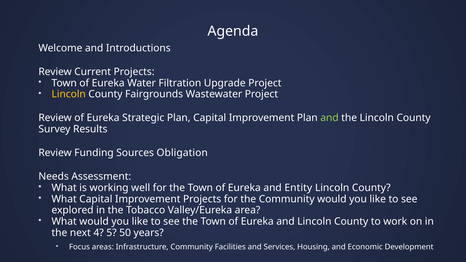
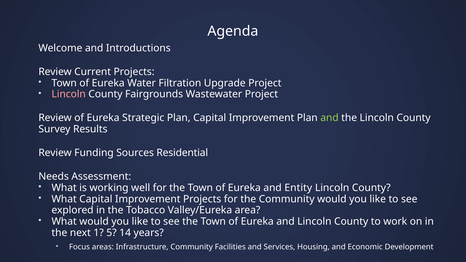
Lincoln colour: yellow -> pink (69, 94)
Obligation: Obligation -> Residential (182, 153)
4: 4 -> 1 (99, 233)
50: 50 -> 14 (125, 233)
